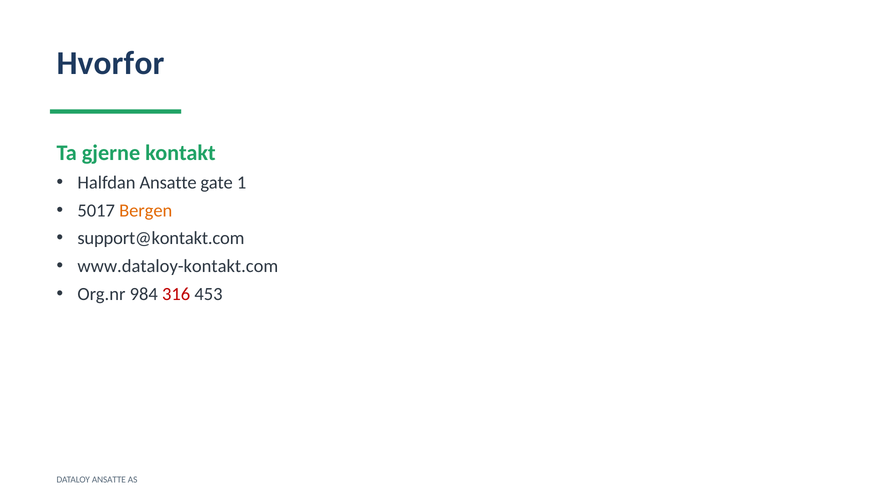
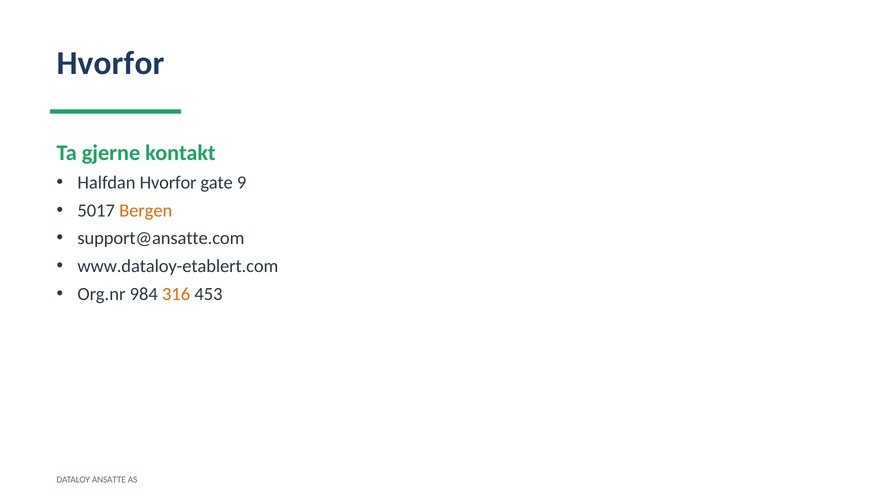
Halfdan Ansatte: Ansatte -> Hvorfor (168, 183)
1: 1 -> 9 (242, 183)
support@kontakt.com: support@kontakt.com -> support@ansatte.com (161, 238)
www.dataloy-kontakt.com: www.dataloy-kontakt.com -> www.dataloy-etablert.com (178, 266)
316 colour: red -> orange (176, 294)
